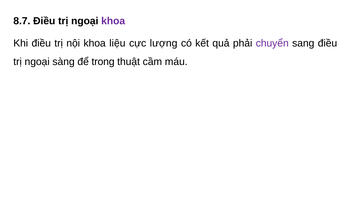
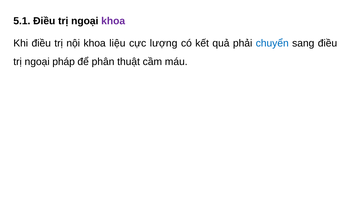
8.7: 8.7 -> 5.1 (22, 21)
chuyển colour: purple -> blue (272, 43)
sàng: sàng -> pháp (64, 61)
trong: trong -> phân (103, 61)
